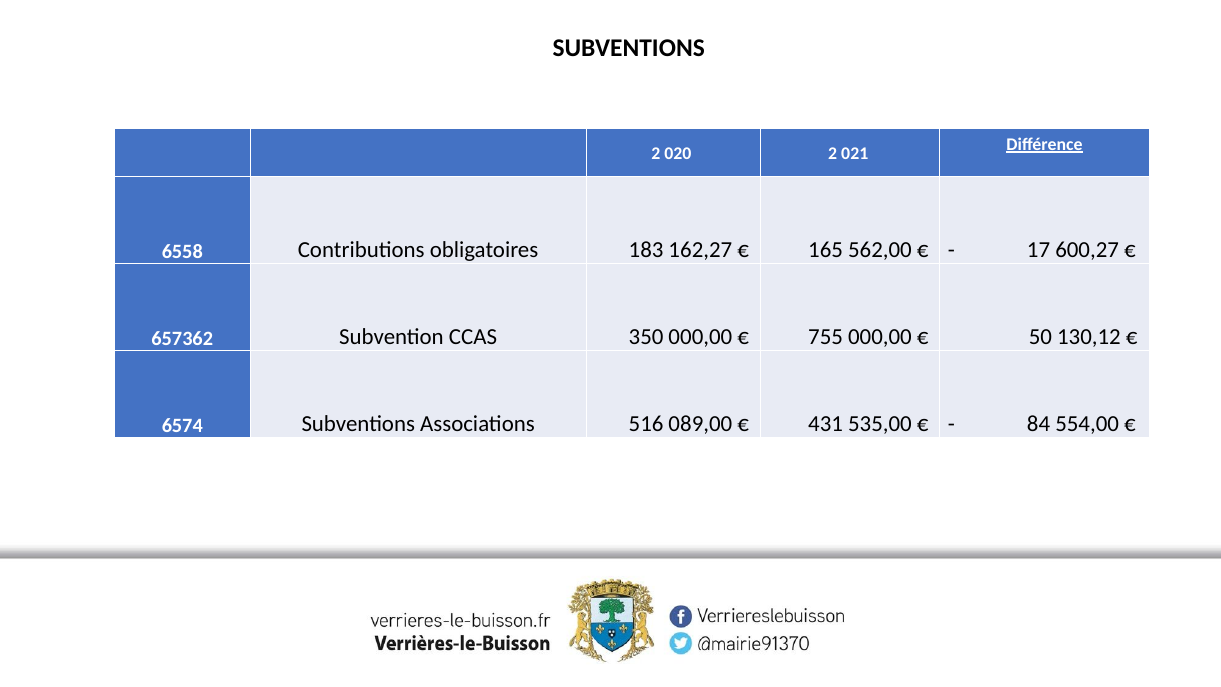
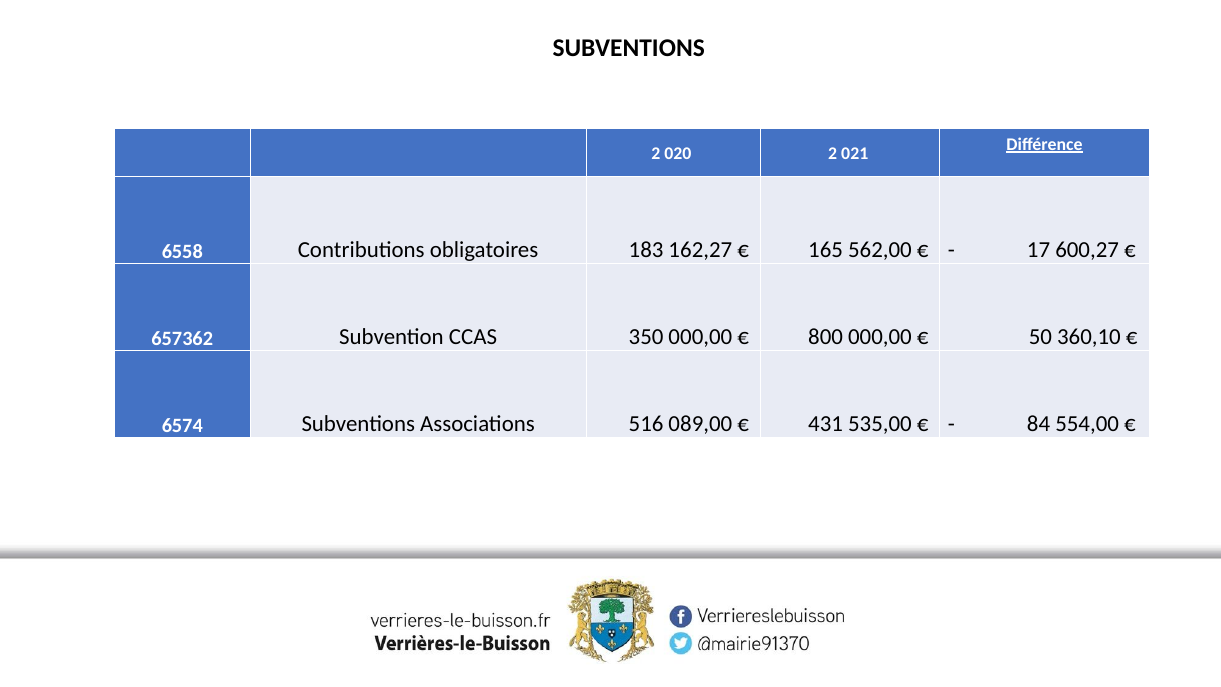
755: 755 -> 800 (826, 337)
130,12: 130,12 -> 360,10 (1089, 337)
